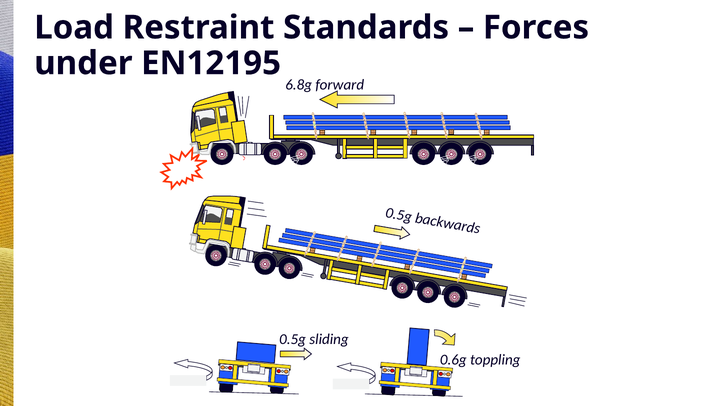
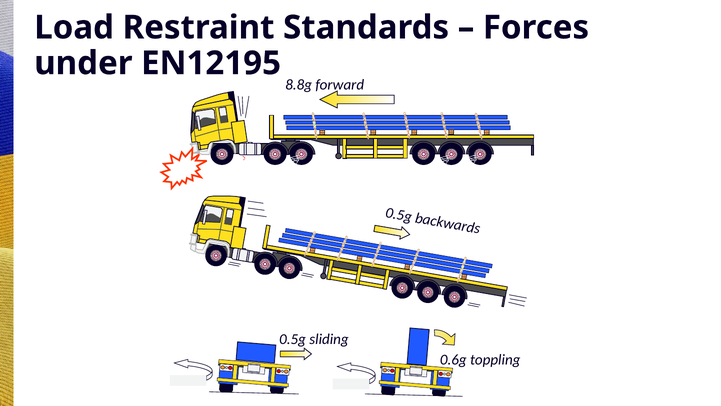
6.8g: 6.8g -> 8.8g (299, 85)
